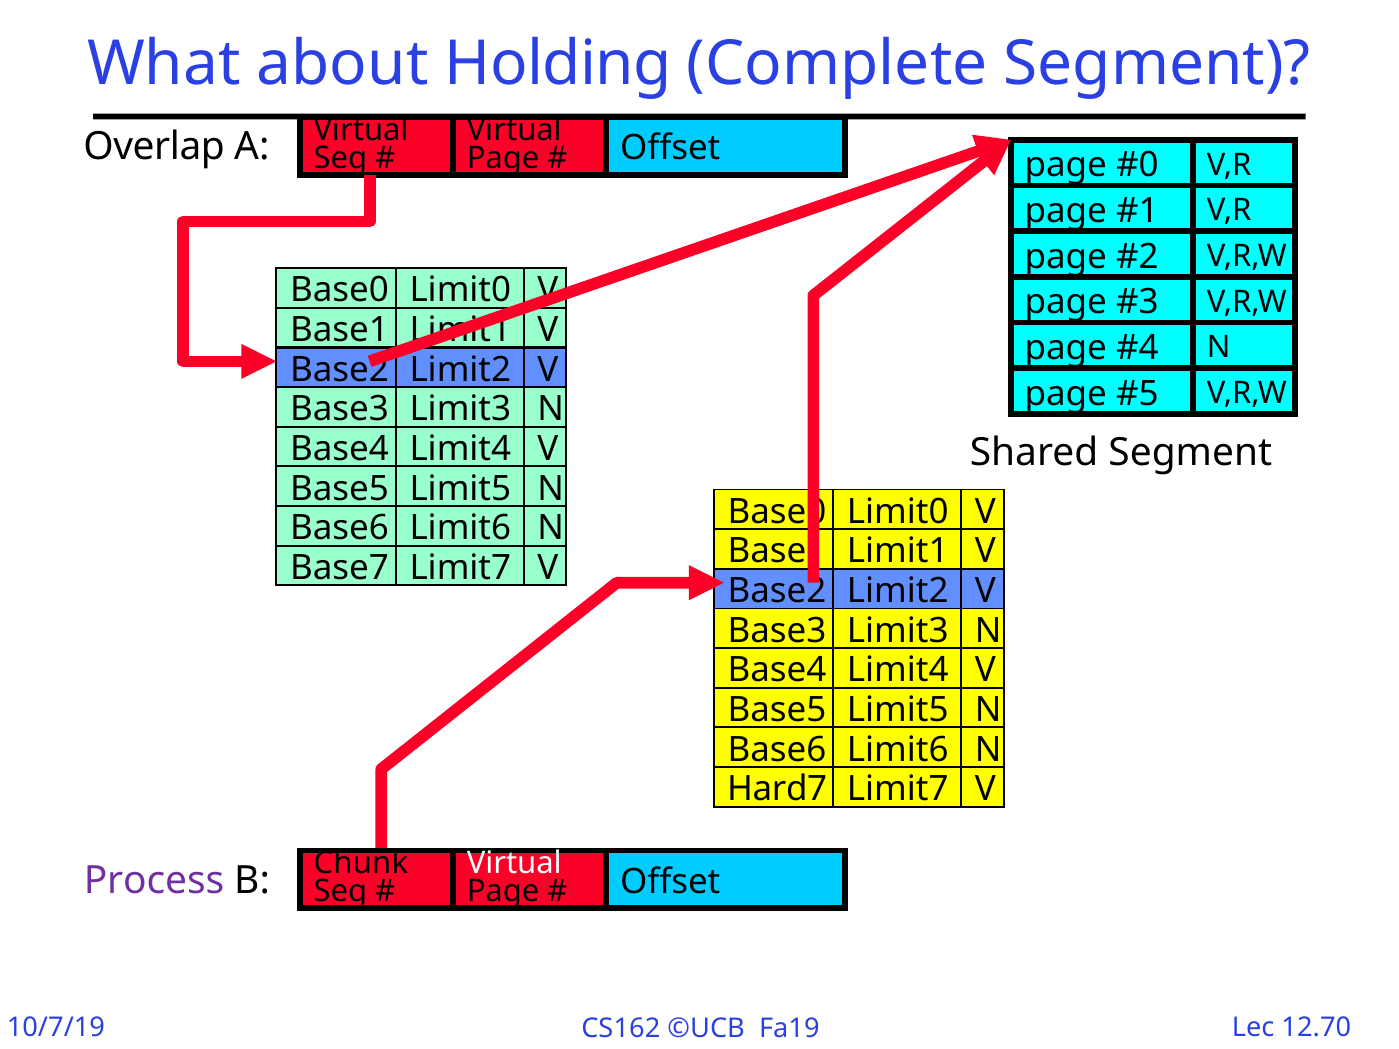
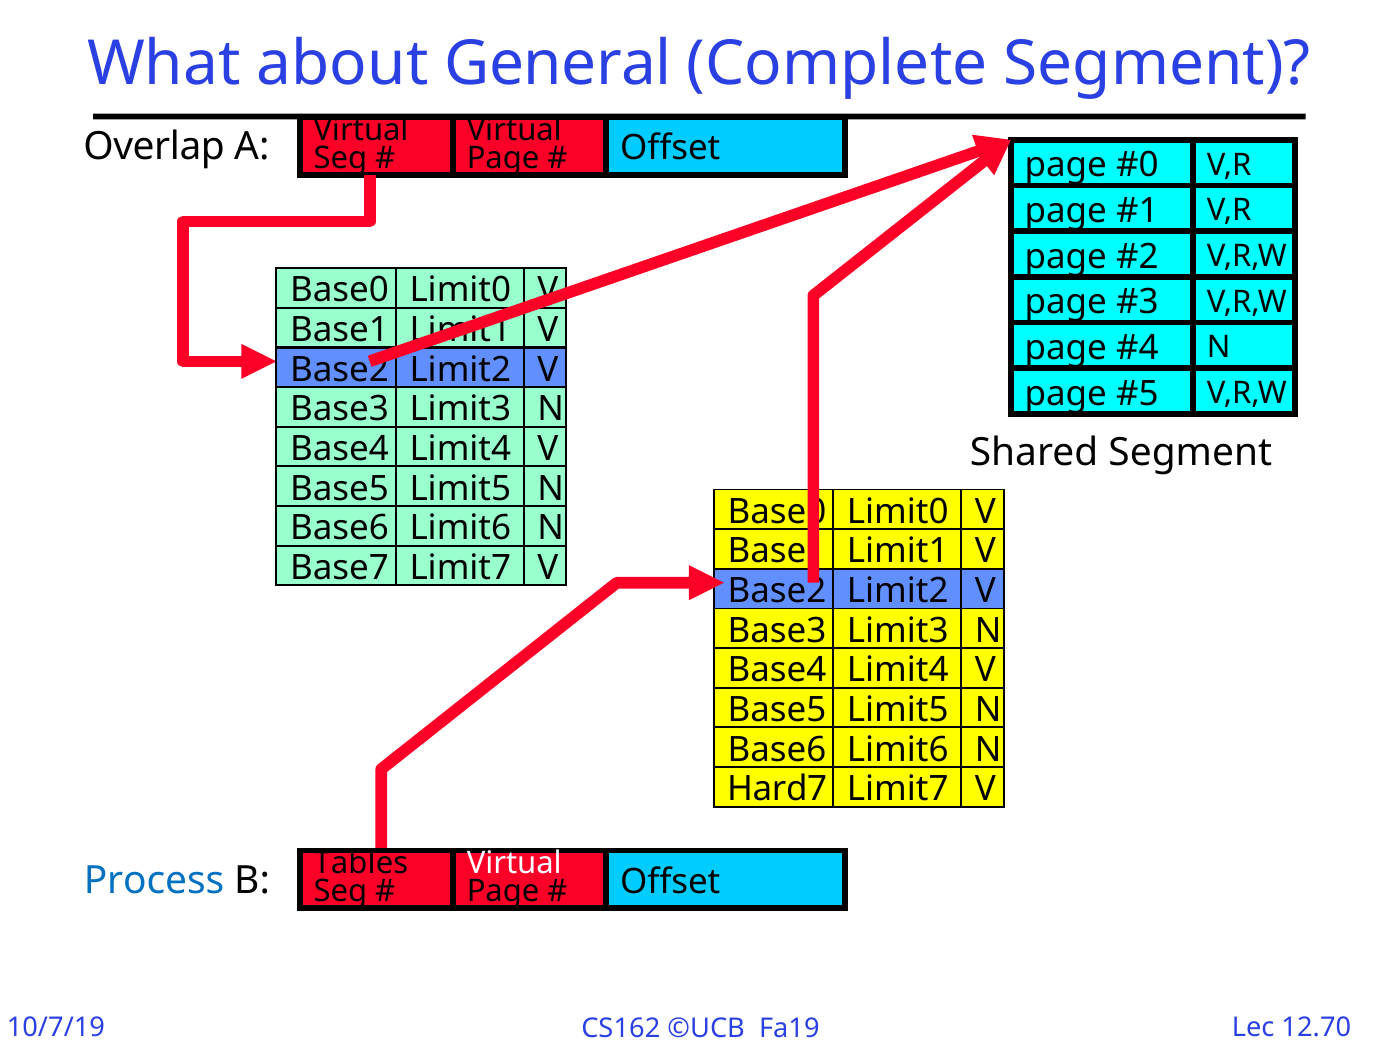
Holding: Holding -> General (558, 64)
Chunk: Chunk -> Tables (361, 864)
Process colour: purple -> blue (154, 881)
